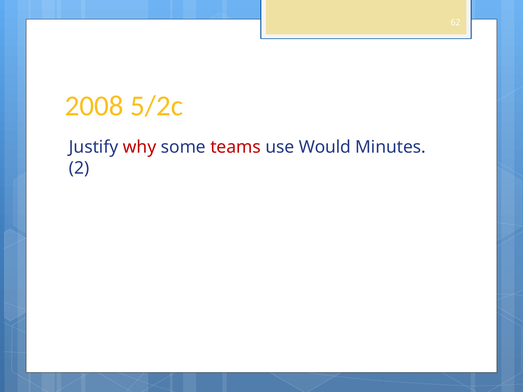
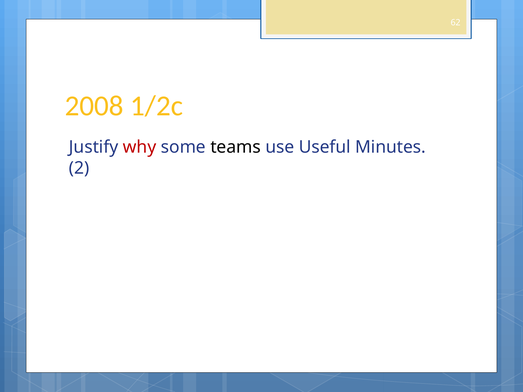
5/2c: 5/2c -> 1/2c (157, 106)
teams colour: red -> black (236, 147)
Would: Would -> Useful (325, 147)
